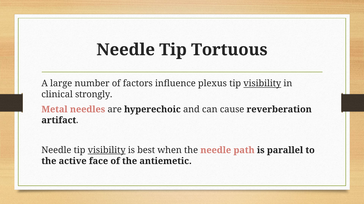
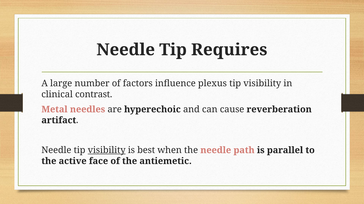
Tortuous: Tortuous -> Requires (229, 50)
visibility underline: present -> none (262, 84)
strongly: strongly -> contrast (94, 95)
